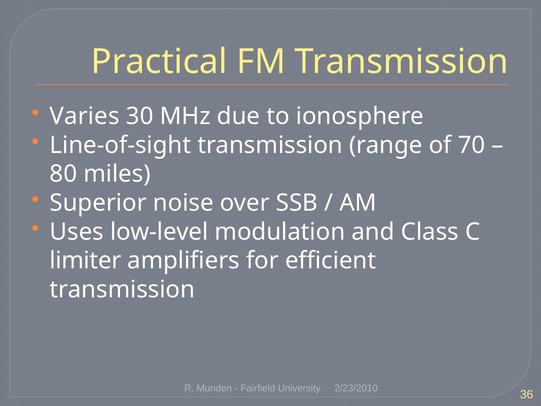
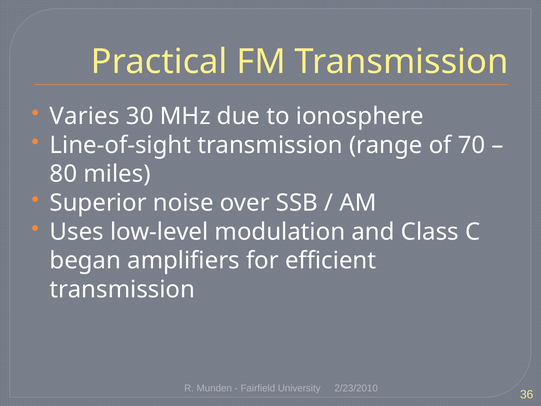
limiter: limiter -> began (85, 260)
